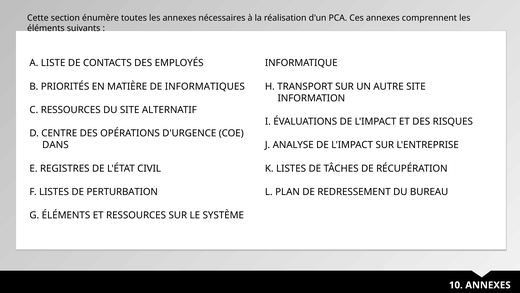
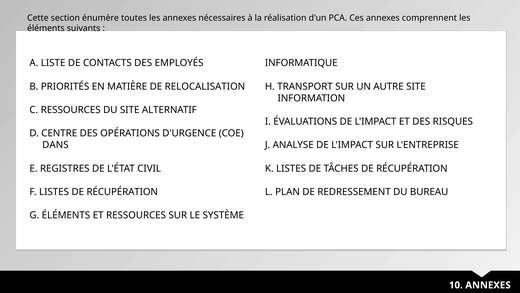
INFORMATIQUES: INFORMATIQUES -> RELOCALISATION (205, 86)
LISTES DE PERTURBATION: PERTURBATION -> RÉCUPÉRATION (122, 192)
